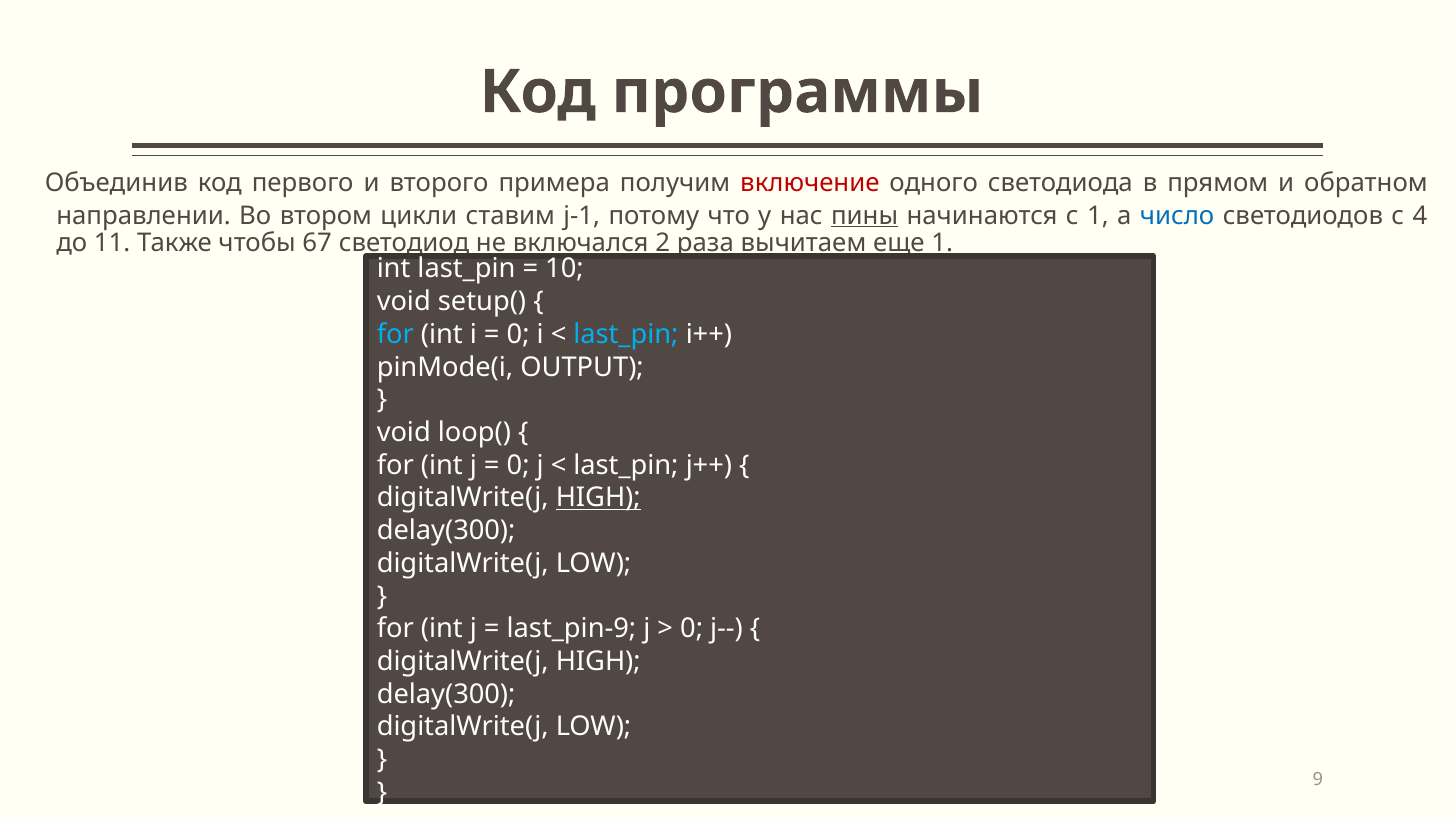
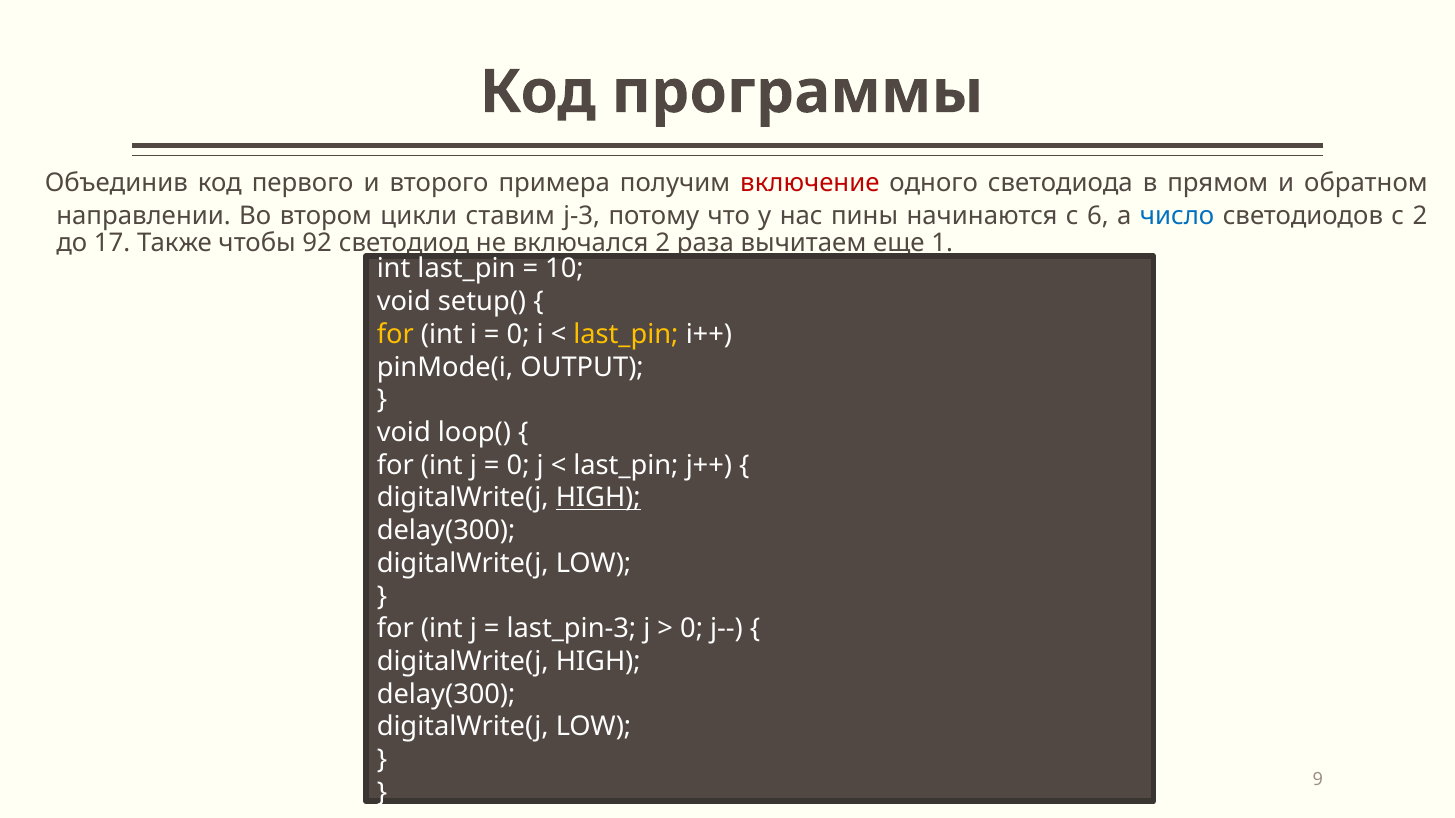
j-1: j-1 -> j-3 (582, 216)
пины underline: present -> none (865, 216)
с 1: 1 -> 6 (1098, 216)
с 4: 4 -> 2 (1420, 216)
11: 11 -> 17 (112, 244)
67: 67 -> 92 (317, 244)
for colour: light blue -> yellow (395, 334)
last_pin colour: light blue -> yellow (626, 334)
last_pin-9: last_pin-9 -> last_pin-3 (571, 629)
